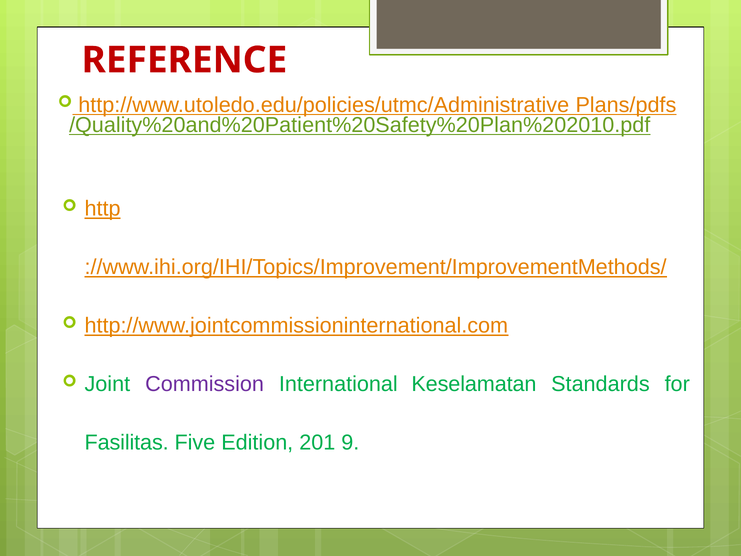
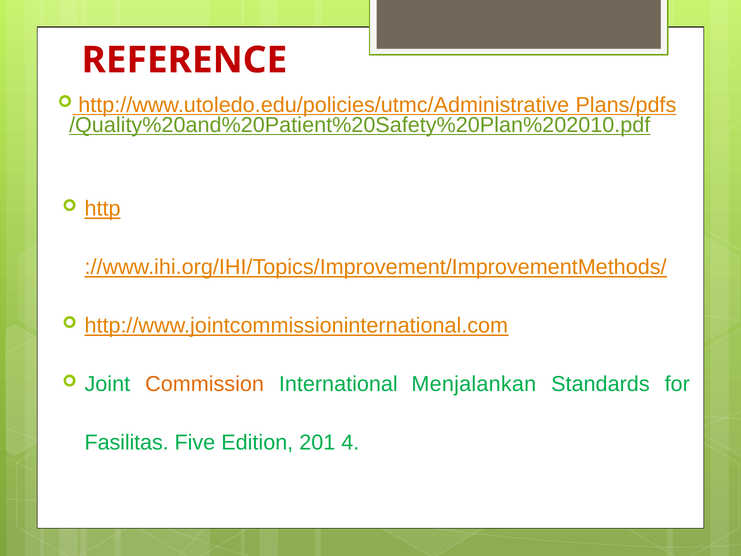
Commission colour: purple -> orange (205, 384)
Keselamatan: Keselamatan -> Menjalankan (474, 384)
9: 9 -> 4 (350, 442)
